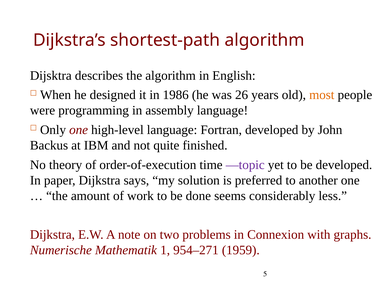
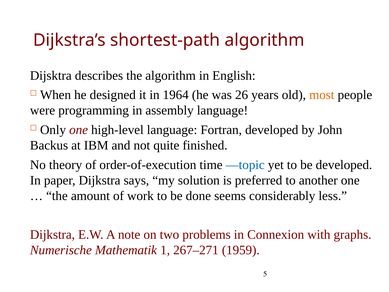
1986: 1986 -> 1964 (176, 95)
—topic colour: purple -> blue (245, 165)
954–271: 954–271 -> 267–271 (196, 250)
